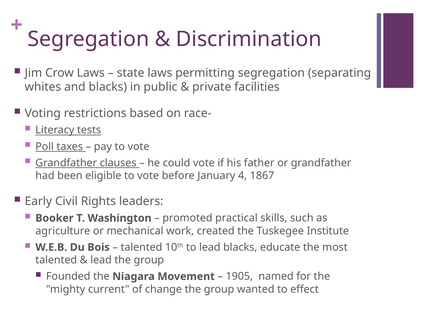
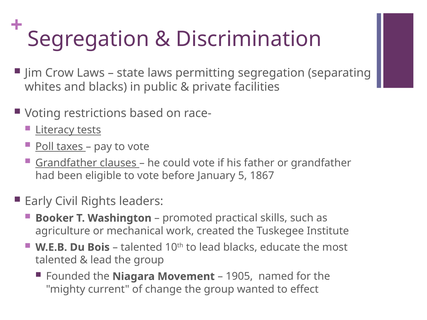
4: 4 -> 5 (243, 176)
